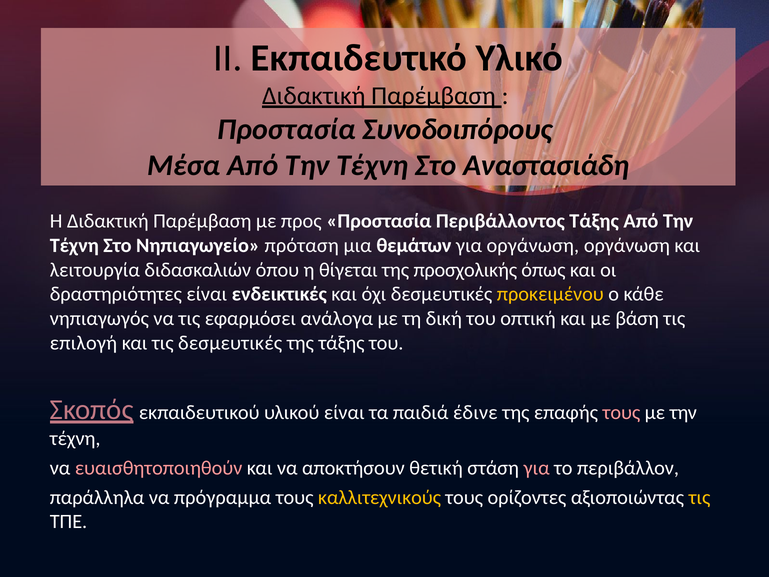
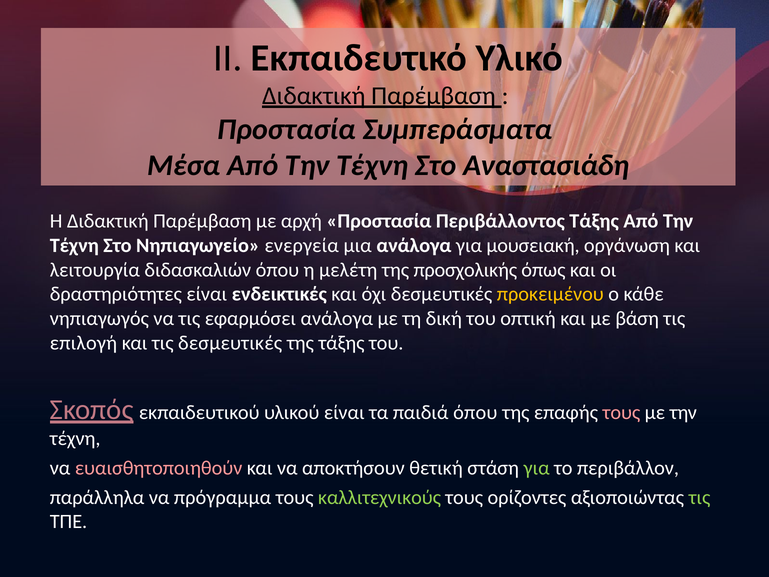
Συνοδοιπόρους: Συνοδοιπόρους -> Συμπεράσματα (457, 129)
προς: προς -> αρχή (301, 221)
πρόταση: πρόταση -> ενεργεία (302, 245)
μια θεμάτων: θεμάτων -> ανάλογα (414, 245)
για οργάνωση: οργάνωση -> μουσειακή (533, 245)
θίγεται: θίγεται -> μελέτη (348, 270)
παιδιά έδινε: έδινε -> όπου (475, 412)
για colour: pink -> light green (537, 468)
καλλιτεχνικούς colour: yellow -> light green (379, 497)
τις colour: yellow -> light green (699, 497)
